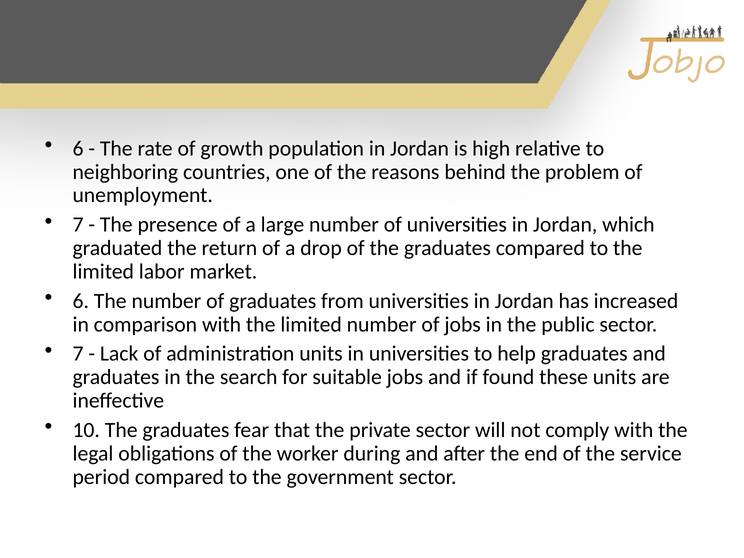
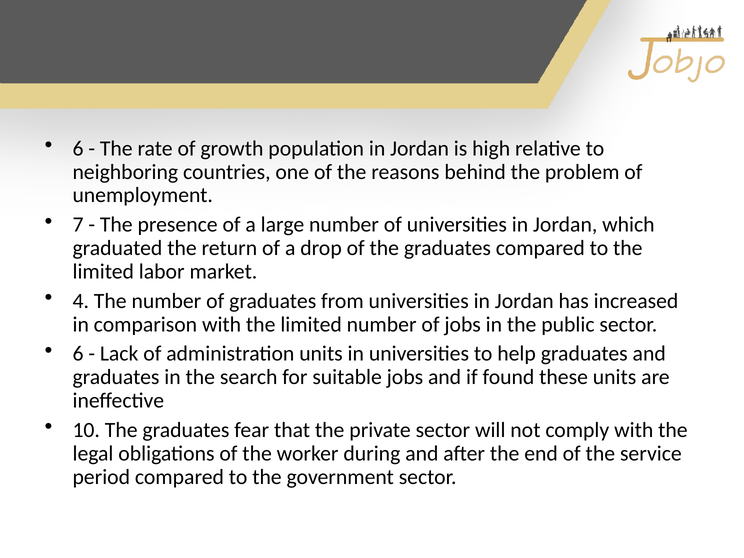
6: 6 -> 4 (81, 301)
7: 7 -> 6 (78, 354)
